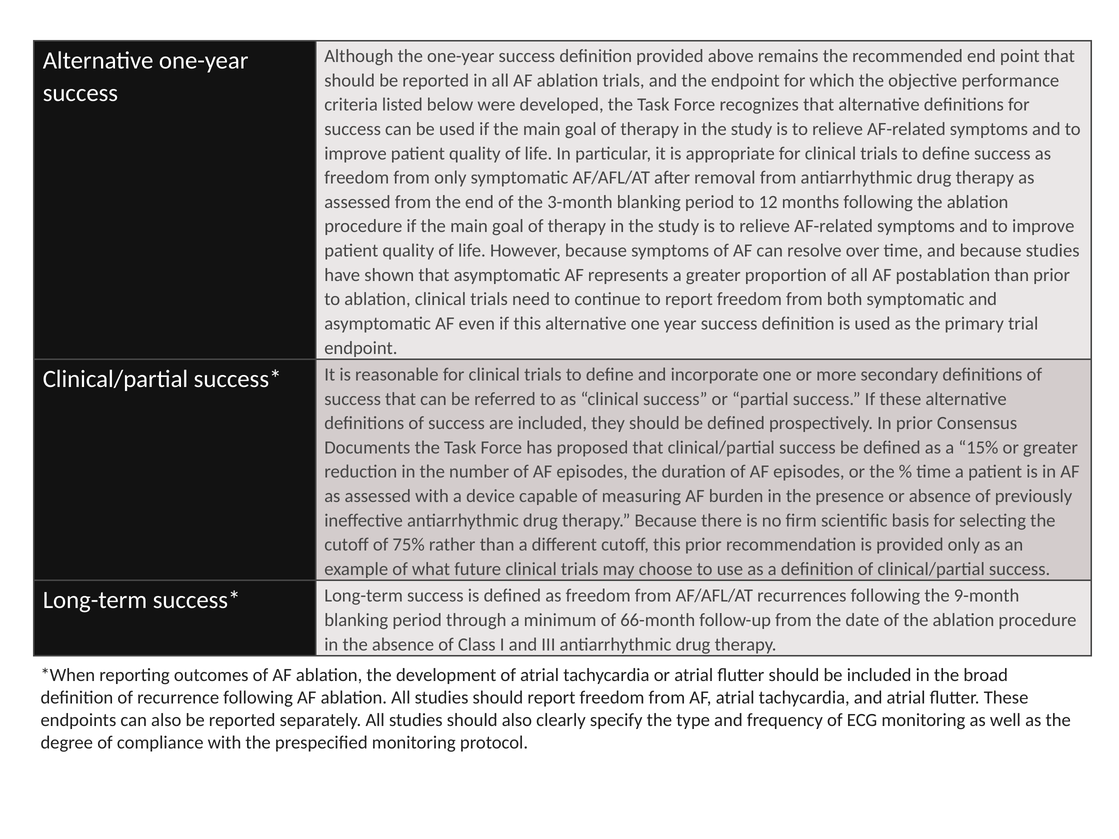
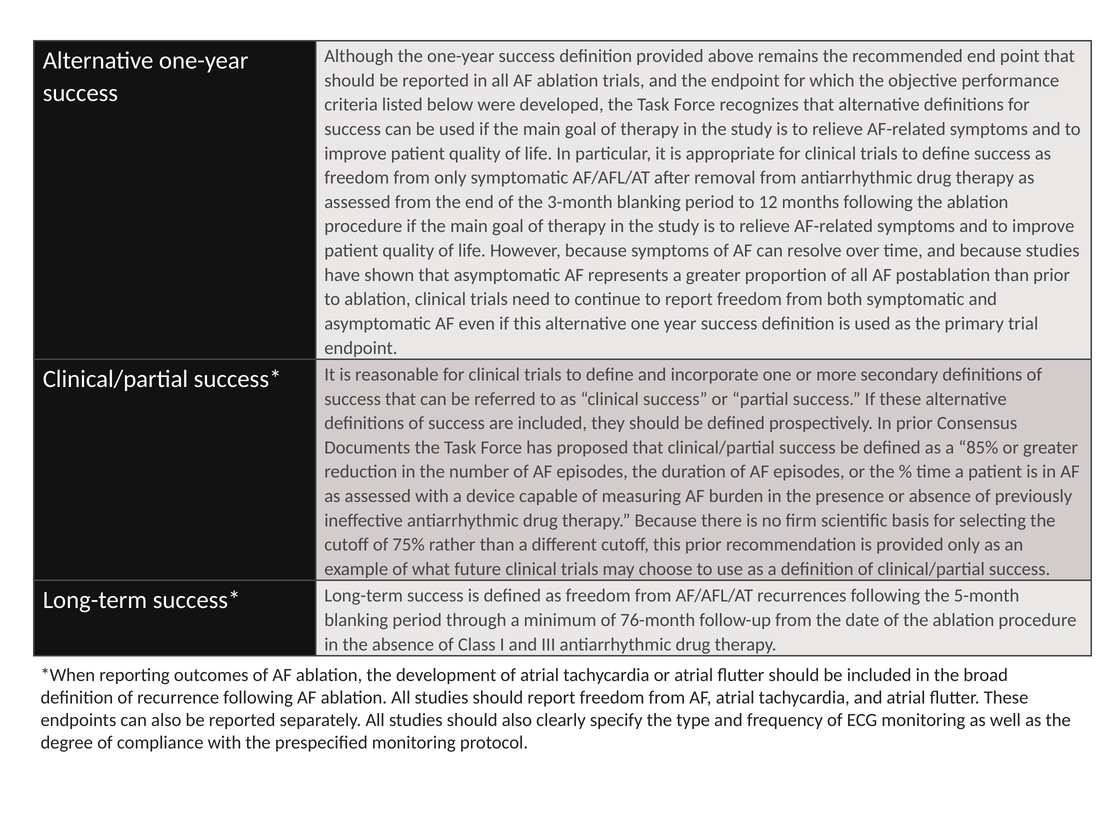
15%: 15% -> 85% (978, 448)
9-month: 9-month -> 5-month (987, 596)
66-month: 66-month -> 76-month (658, 620)
